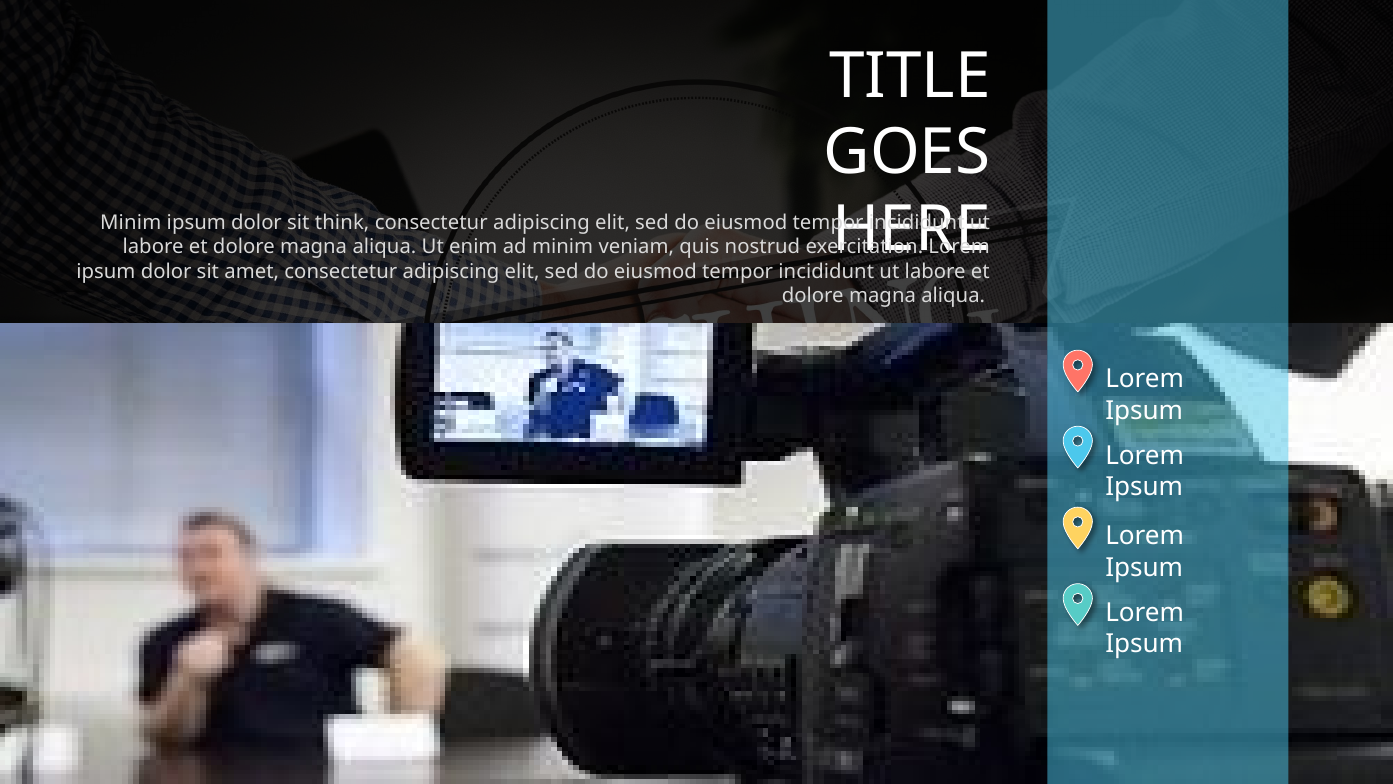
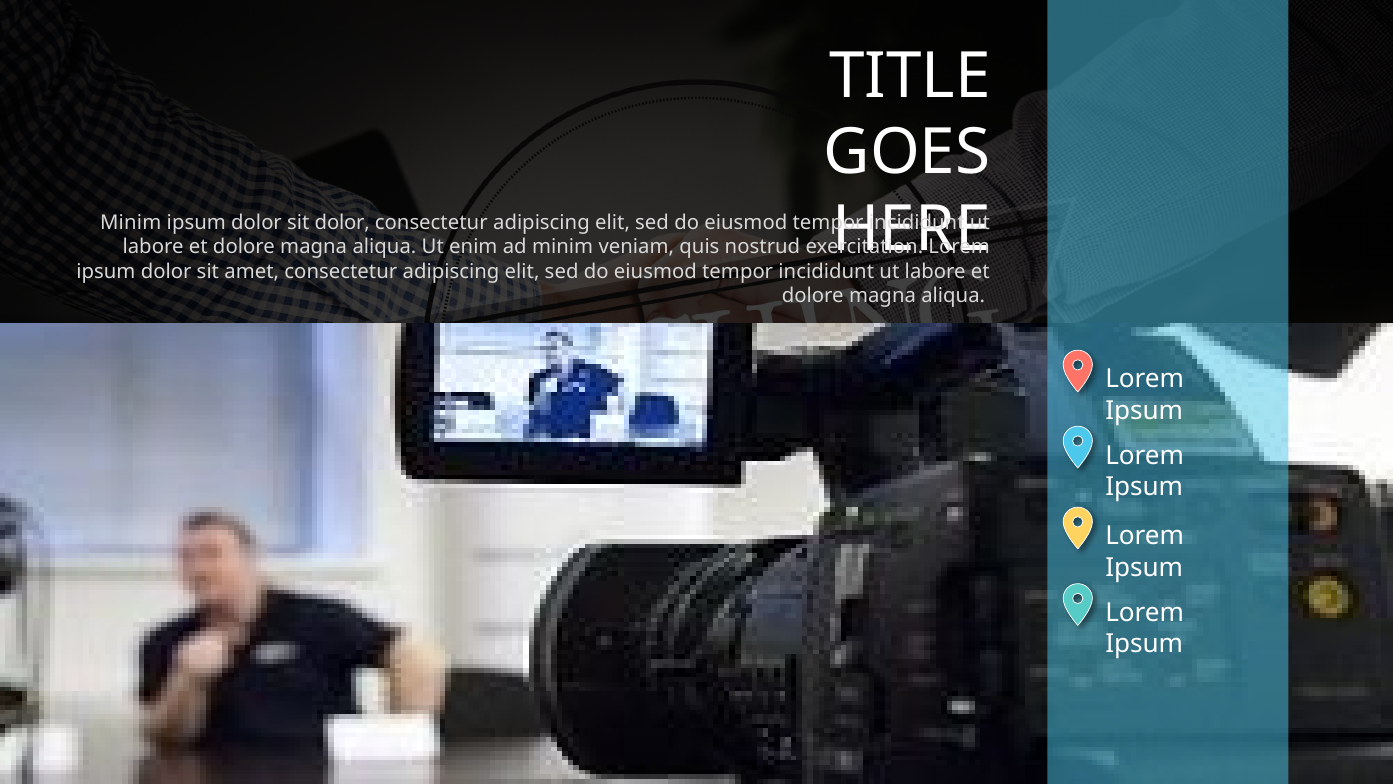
sit think: think -> dolor (342, 222)
